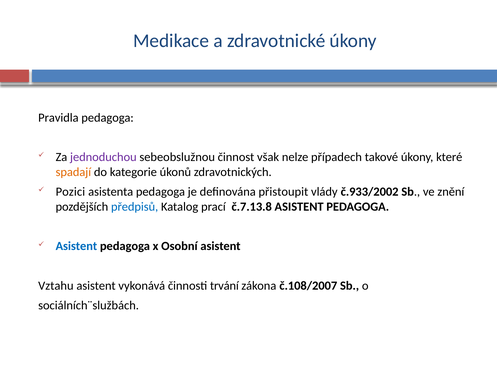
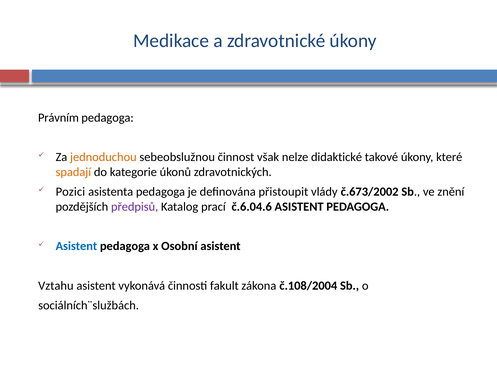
Pravidla: Pravidla -> Právním (58, 117)
jednoduchou colour: purple -> orange (103, 157)
případech: případech -> didaktické (337, 157)
č.933/2002: č.933/2002 -> č.673/2002 (370, 192)
předpisů colour: blue -> purple (135, 207)
č.7.13.8: č.7.13.8 -> č.6.04.6 (252, 207)
trvání: trvání -> fakult (224, 286)
č.108/2007: č.108/2007 -> č.108/2004 (308, 286)
